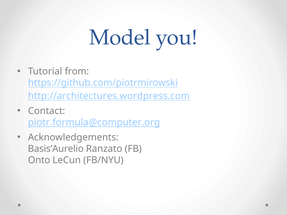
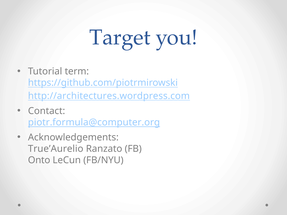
Model: Model -> Target (120, 37)
from: from -> term (77, 71)
Basis’Aurelio: Basis’Aurelio -> True’Aurelio (56, 149)
